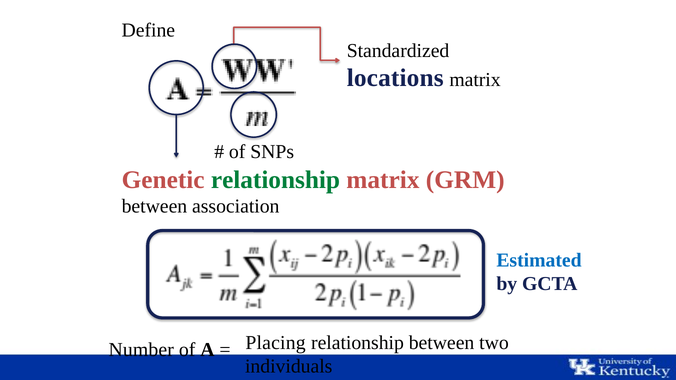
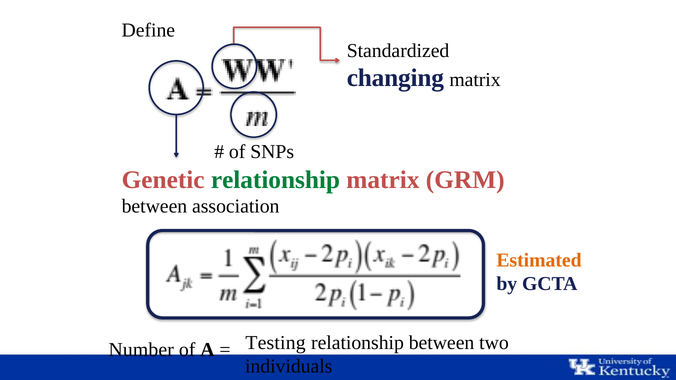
locations: locations -> changing (395, 78)
Estimated colour: blue -> orange (539, 260)
Placing: Placing -> Testing (276, 343)
